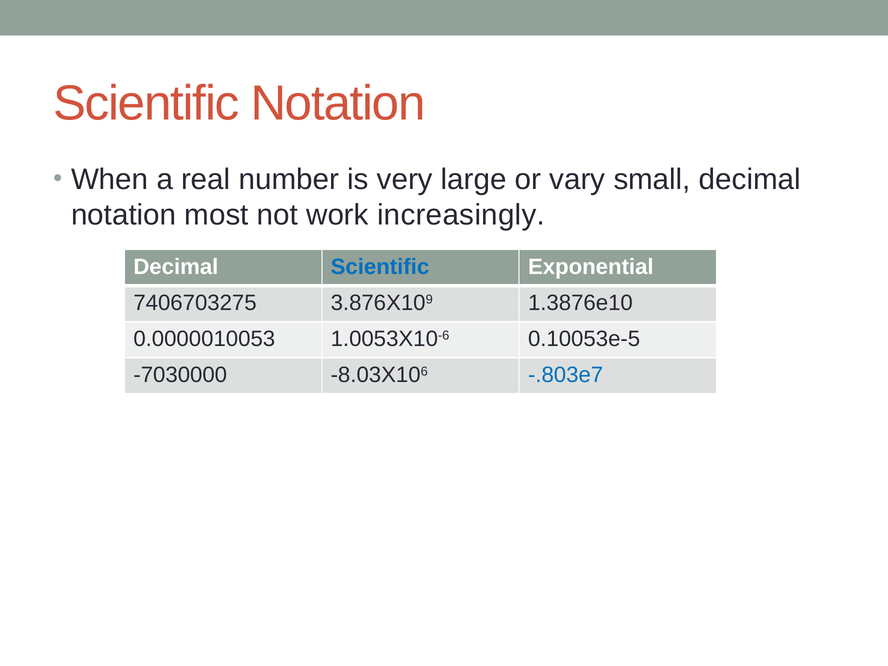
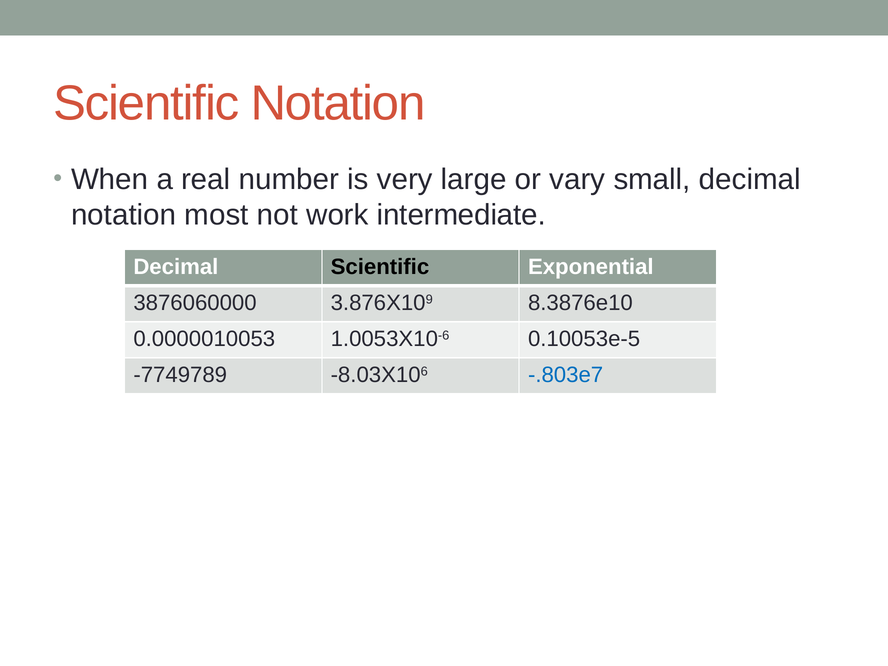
increasingly: increasingly -> intermediate (461, 215)
Scientific colour: blue -> black (380, 267)
7406703275: 7406703275 -> 3876060000 (195, 303)
1.3876e10: 1.3876e10 -> 8.3876e10 (580, 303)
-7030000: -7030000 -> -7749789 (180, 375)
